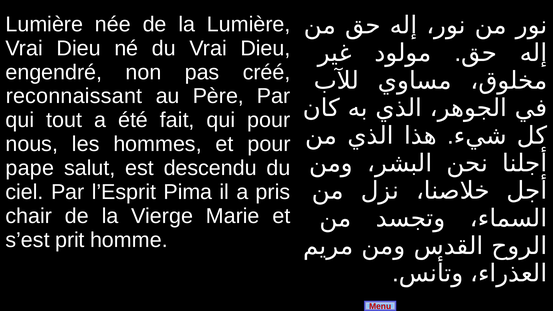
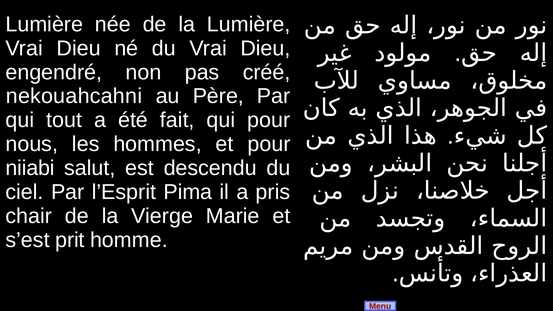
reconnaissant: reconnaissant -> nekouahcahni (74, 96)
pape: pape -> niiabi (30, 168)
